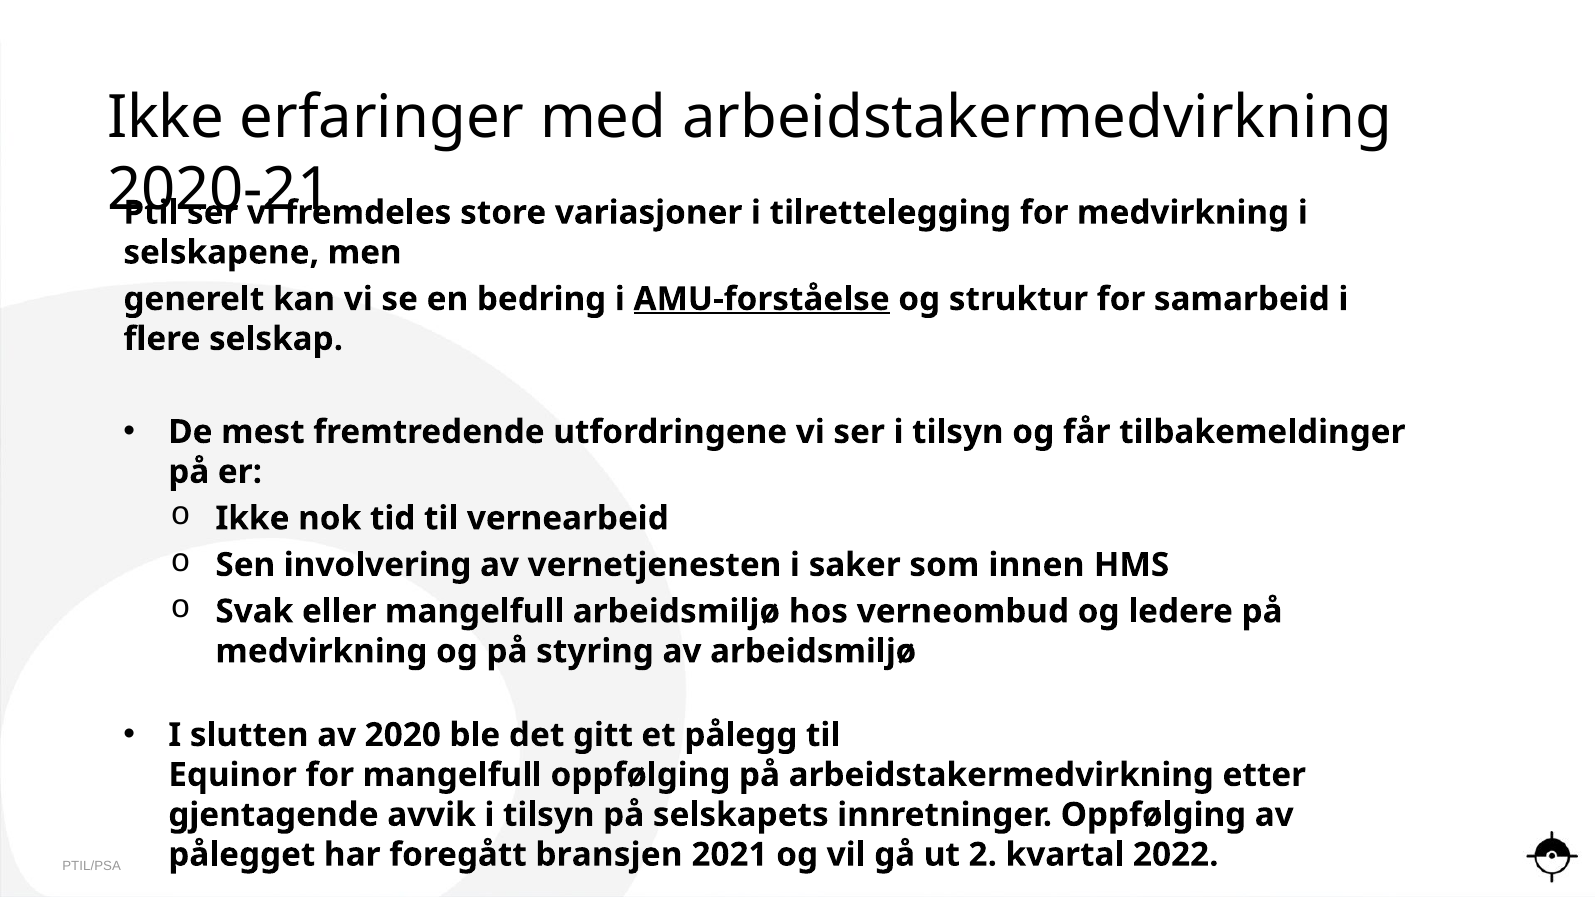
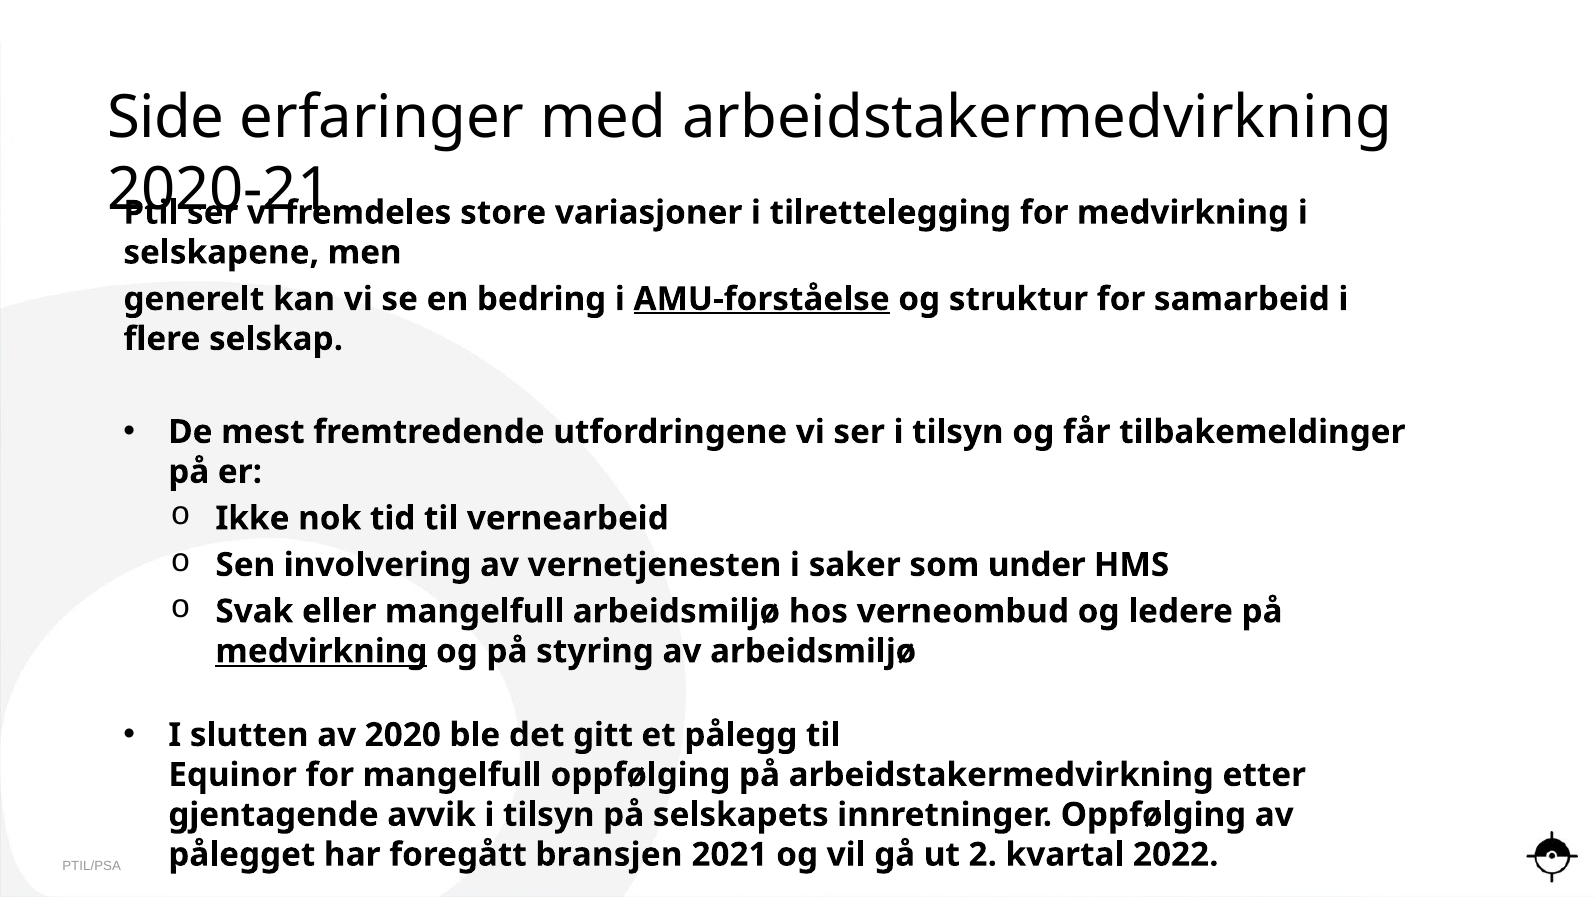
Ikke: Ikke -> Side (166, 118)
innen: innen -> under (1037, 565)
medvirkning underline: none -> present (321, 651)
